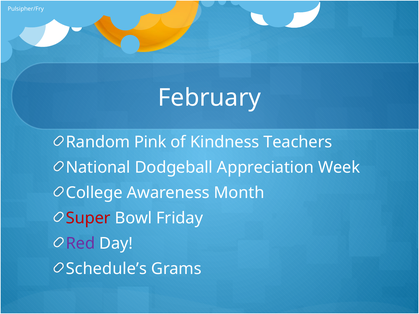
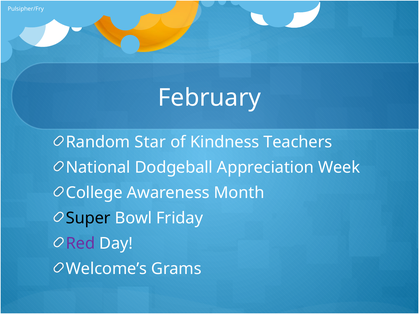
Pink: Pink -> Star (150, 142)
Super colour: red -> black (88, 218)
Schedule’s: Schedule’s -> Welcome’s (106, 269)
